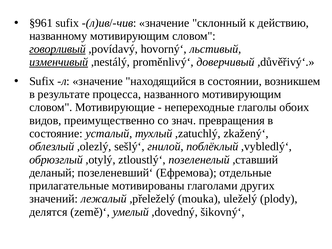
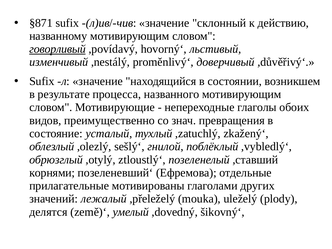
§961: §961 -> §871 (41, 23)
изменчивый underline: present -> none (59, 62)
деланый: деланый -> корнями (52, 173)
